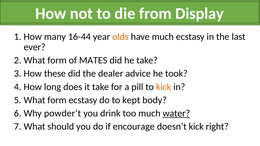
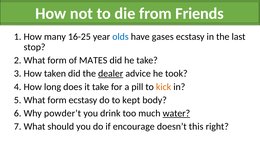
Display: Display -> Friends (200, 14)
16-44: 16-44 -> 16-25 (79, 37)
olds colour: orange -> blue (120, 37)
have much: much -> gases (163, 37)
ever: ever -> stop (35, 47)
these: these -> taken (55, 74)
dealer underline: none -> present (111, 74)
doesn’t kick: kick -> this (196, 127)
